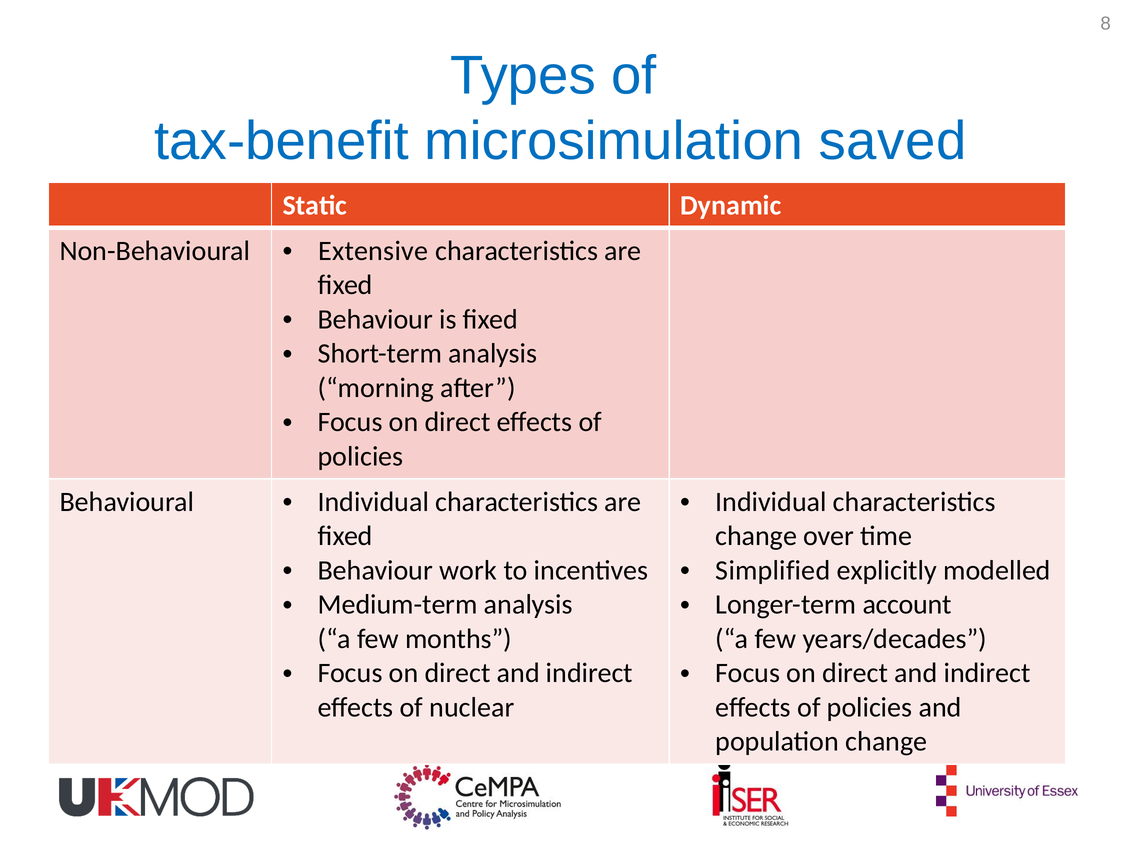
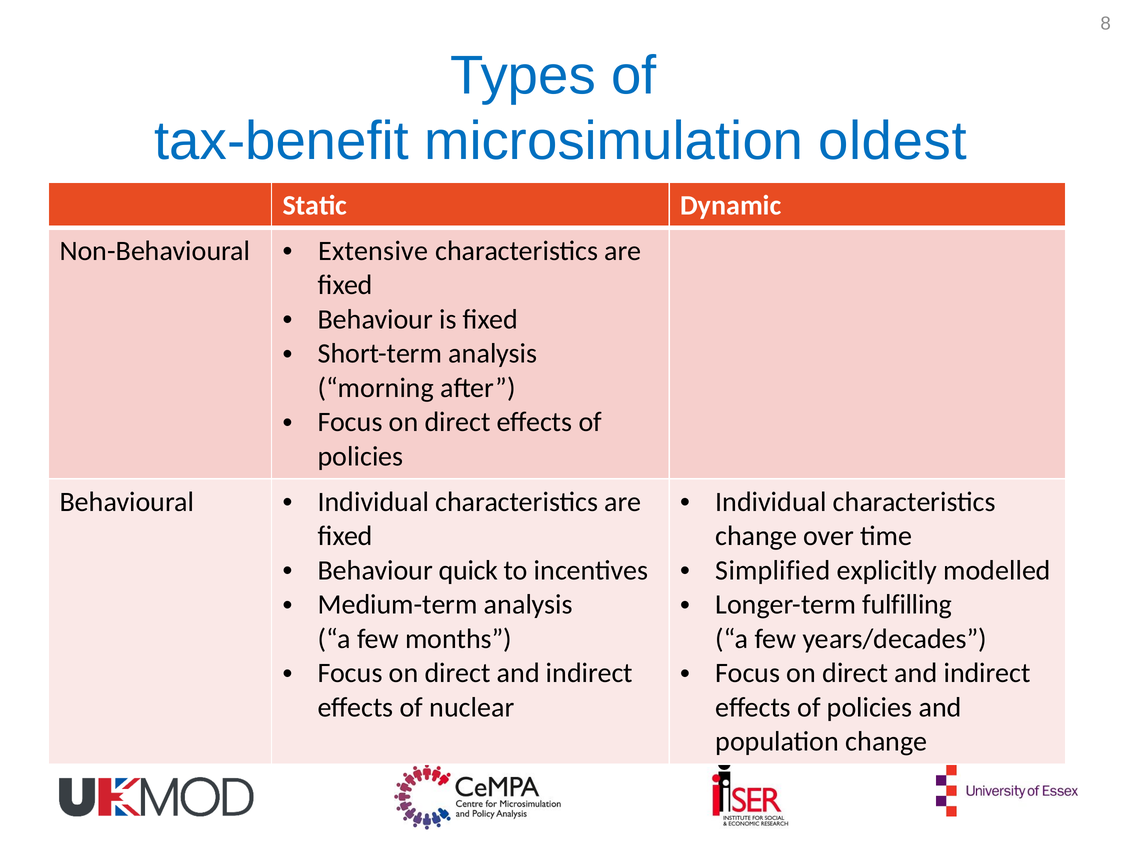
saved: saved -> oldest (893, 141)
work: work -> quick (468, 570)
account: account -> fulfilling (907, 604)
